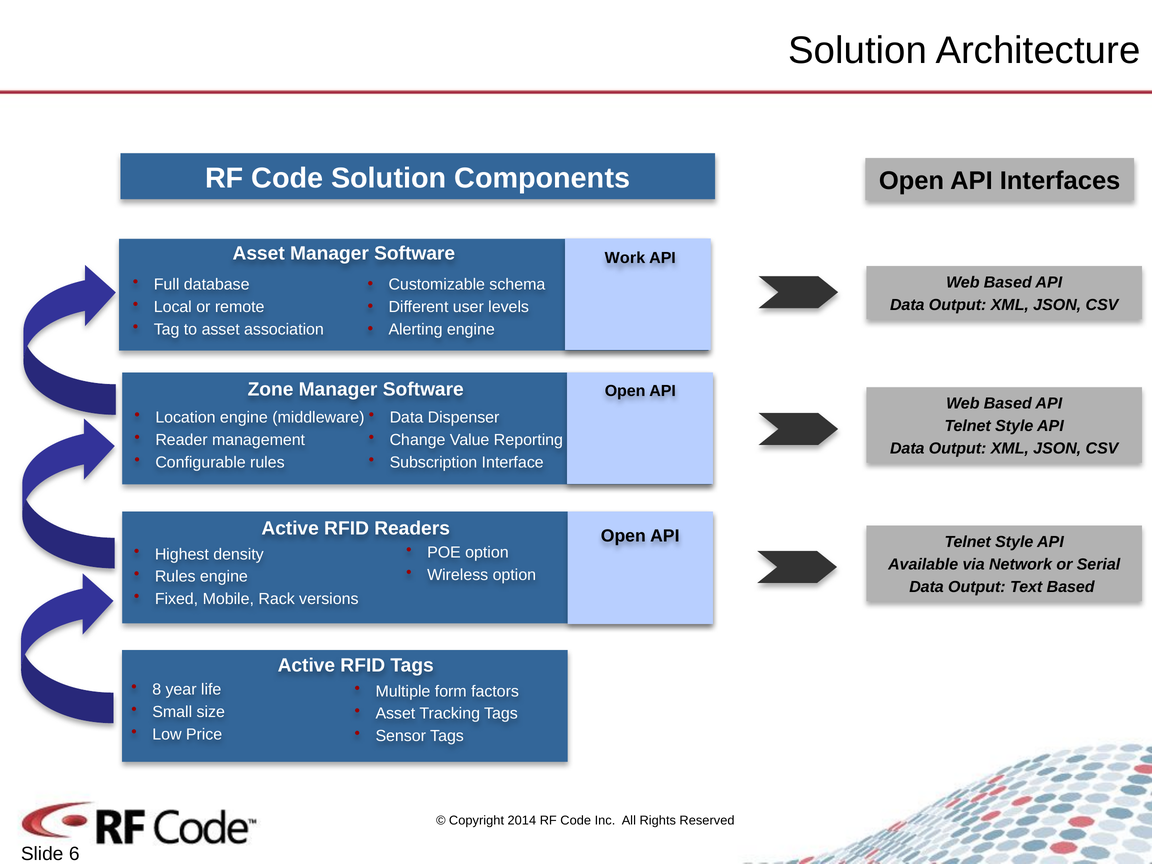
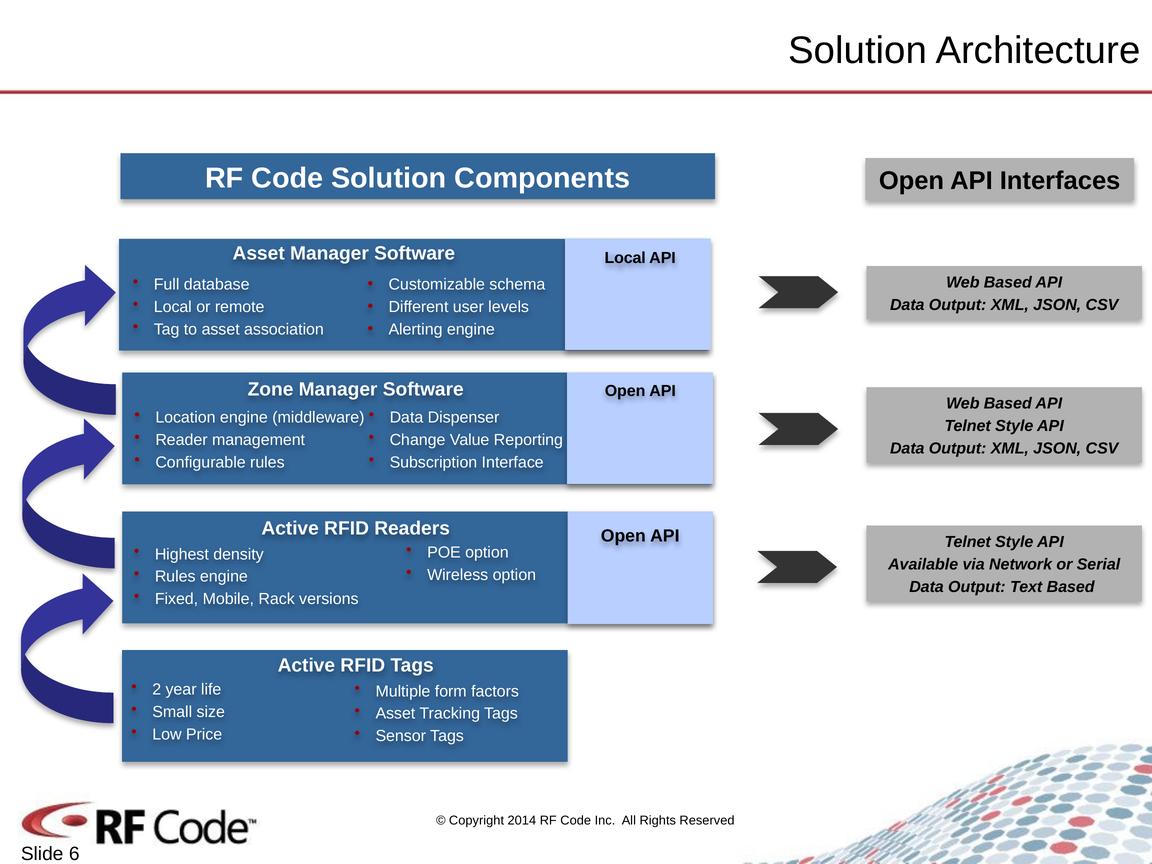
Work: Work -> Local (625, 258)
8: 8 -> 2 (157, 689)
